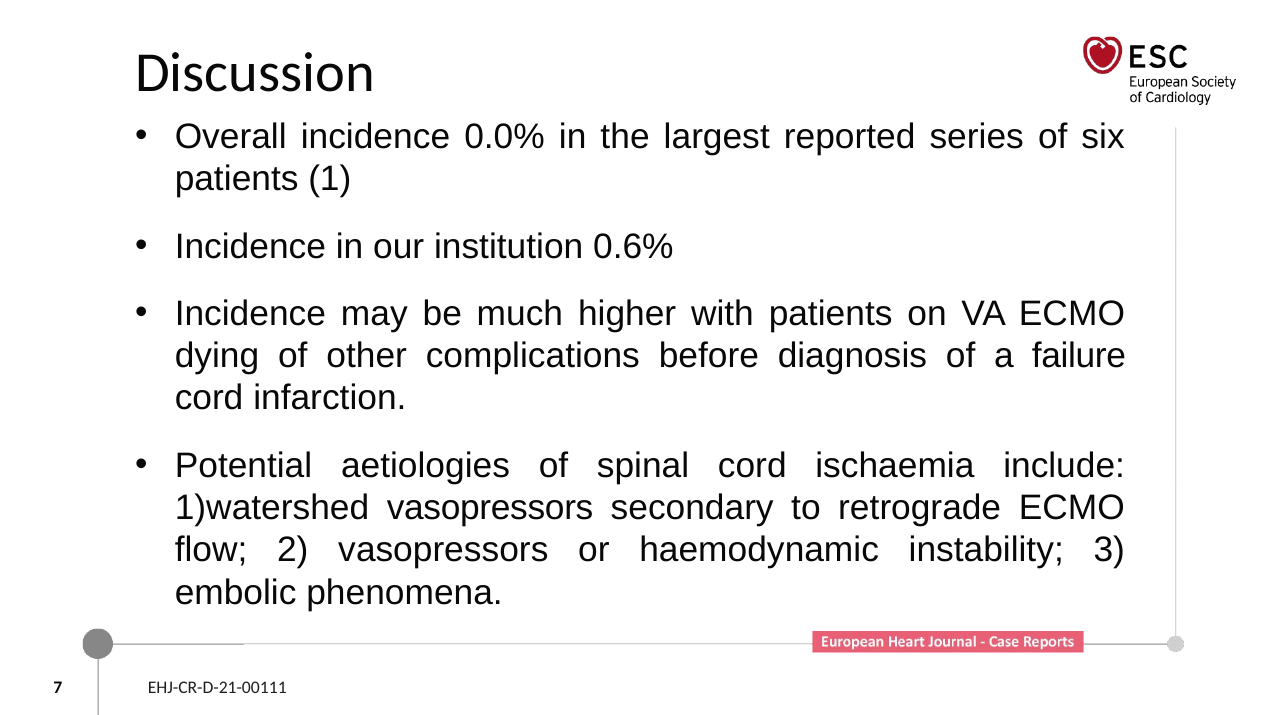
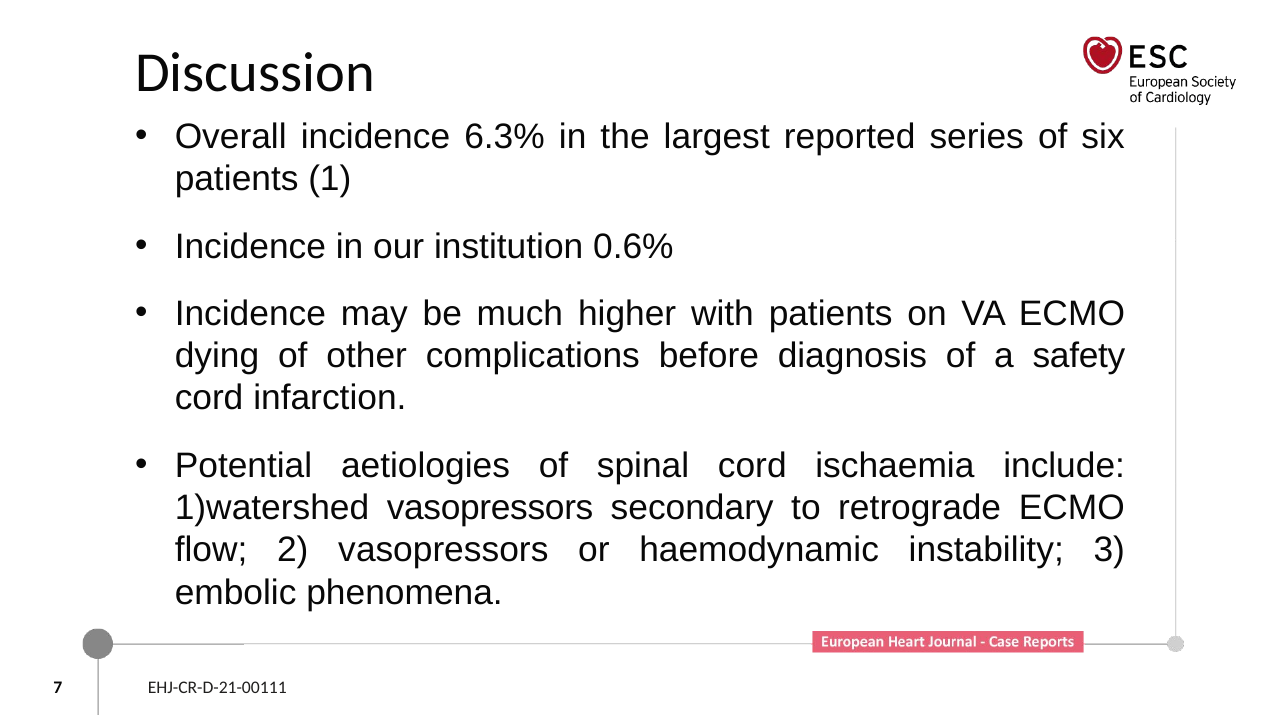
0.0%: 0.0% -> 6.3% (505, 137)
failure: failure -> safety (1079, 356)
